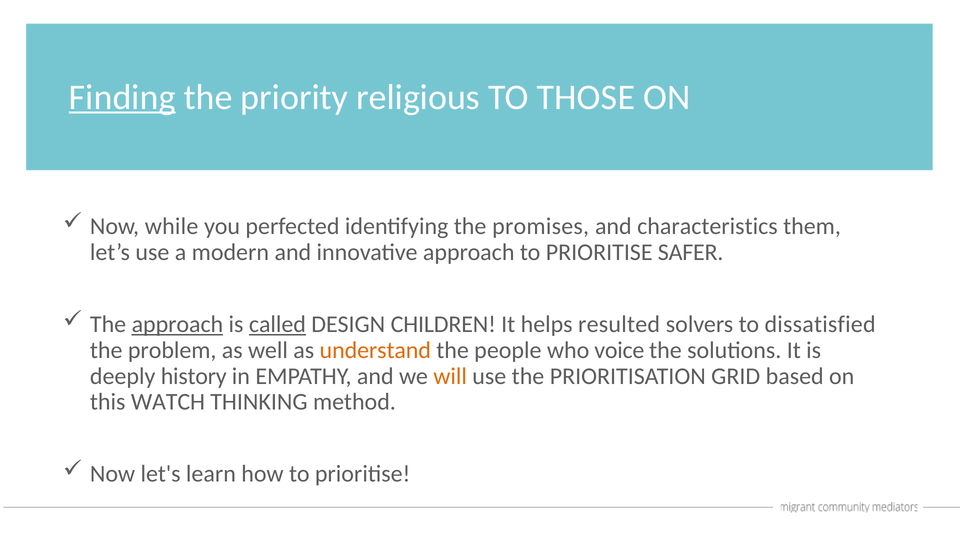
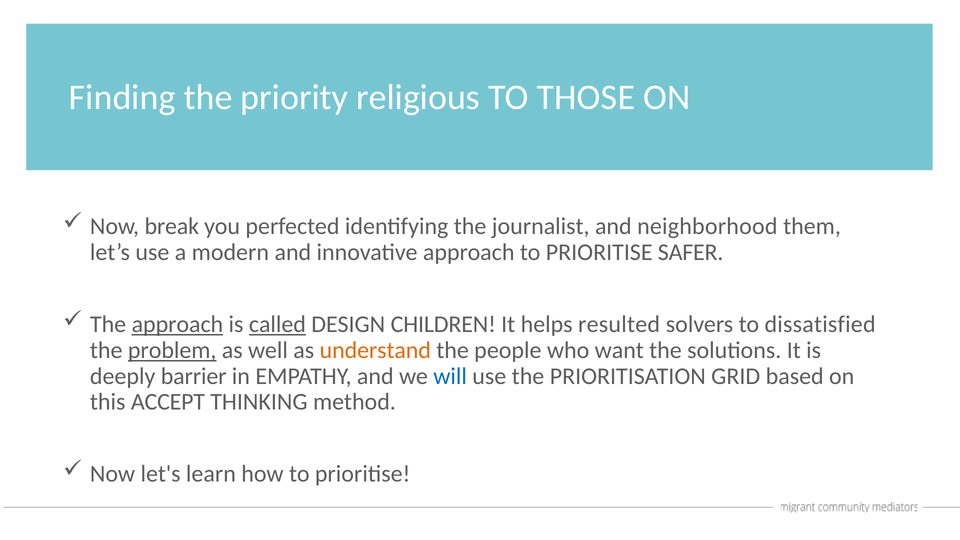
Finding underline: present -> none (122, 97)
while: while -> break (172, 227)
promises: promises -> journalist (541, 227)
characteristics: characteristics -> neighborhood (707, 227)
problem underline: none -> present (172, 350)
voice: voice -> want (619, 350)
history: history -> barrier (194, 376)
will colour: orange -> blue (450, 376)
WATCH: WATCH -> ACCEPT (168, 402)
